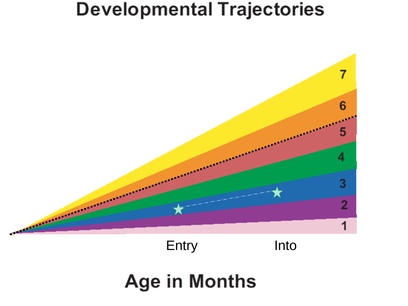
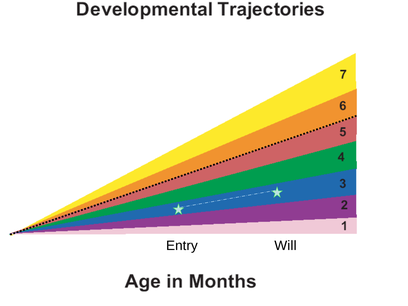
Into: Into -> Will (286, 246)
